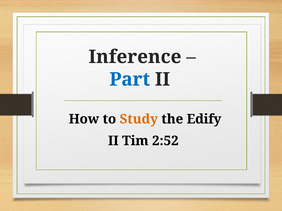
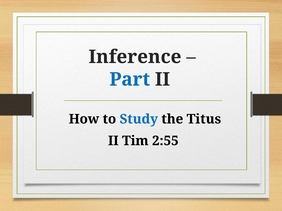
Study colour: orange -> blue (139, 119)
Edify: Edify -> Titus (204, 119)
2:52: 2:52 -> 2:55 (165, 141)
